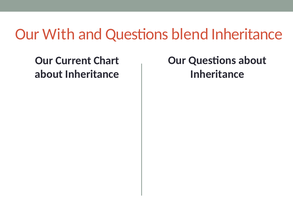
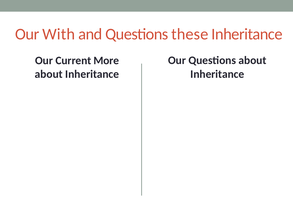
blend: blend -> these (190, 34)
Chart: Chart -> More (106, 60)
